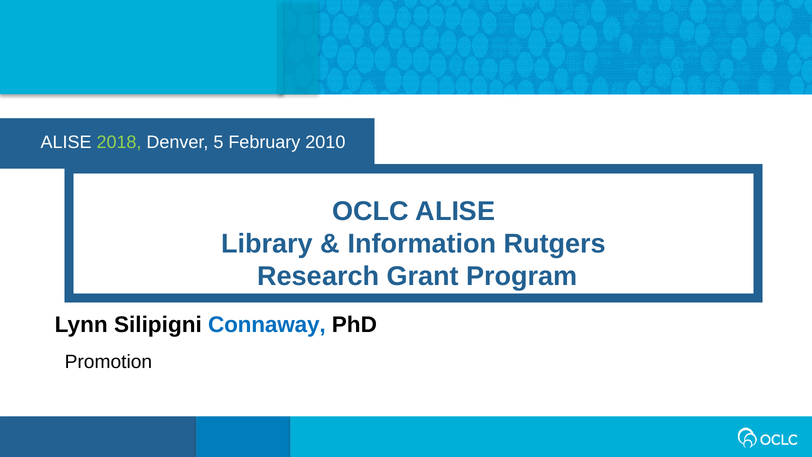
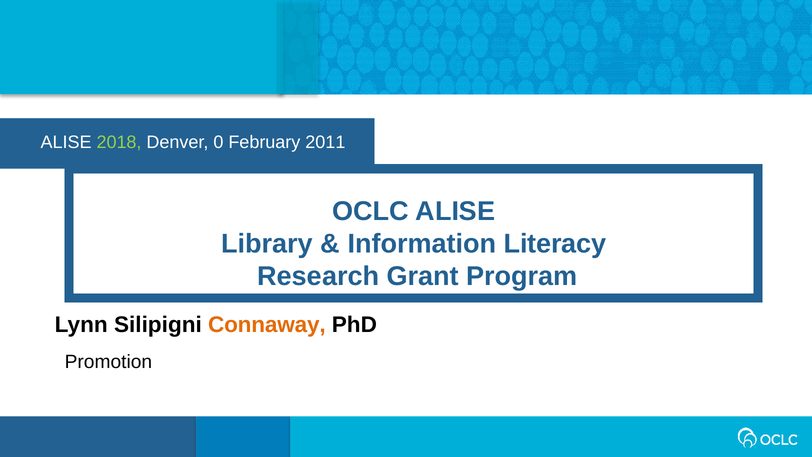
5: 5 -> 0 (218, 142)
2010: 2010 -> 2011 (325, 142)
Rutgers: Rutgers -> Literacy (555, 244)
Connaway colour: blue -> orange (267, 325)
